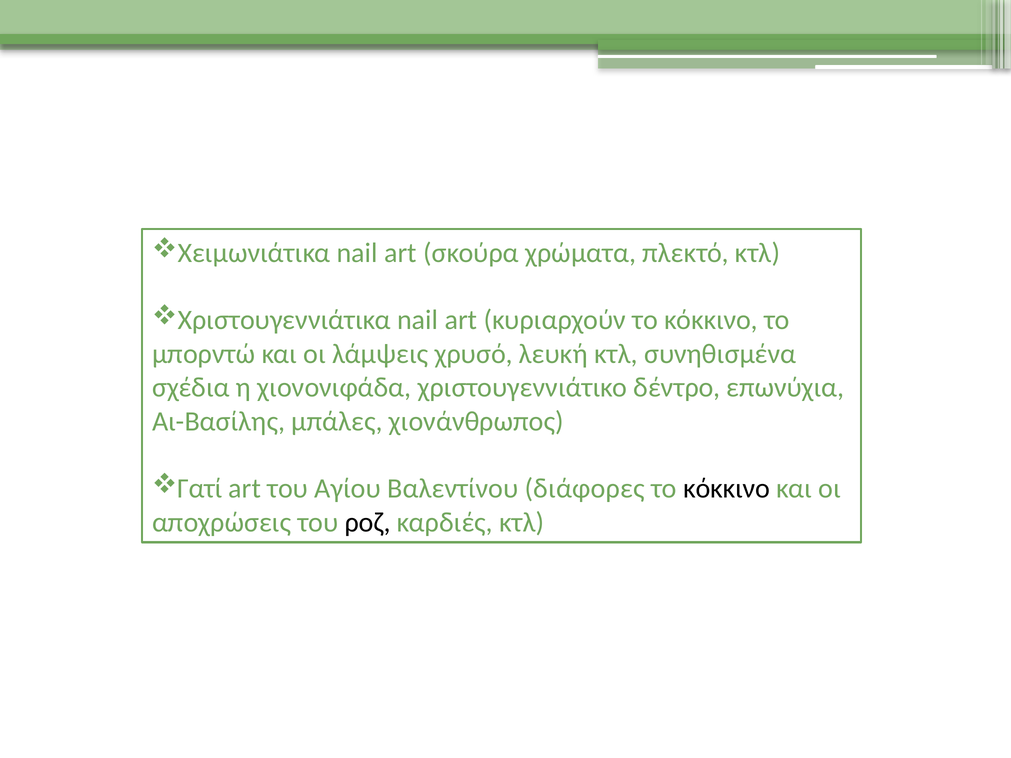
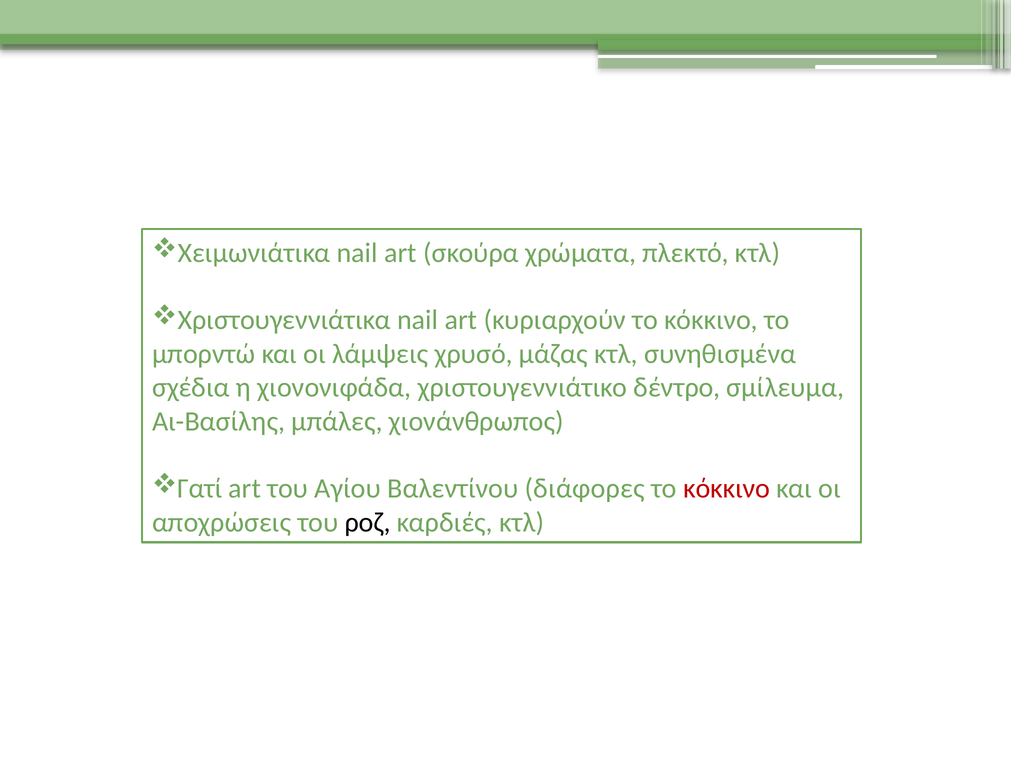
λευκή: λευκή -> μάζας (553, 354)
επωνύχια: επωνύχια -> σμίλευμα (785, 388)
κόκκινο colour: black -> red (727, 489)
